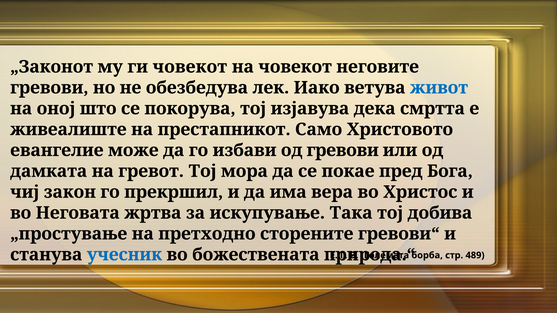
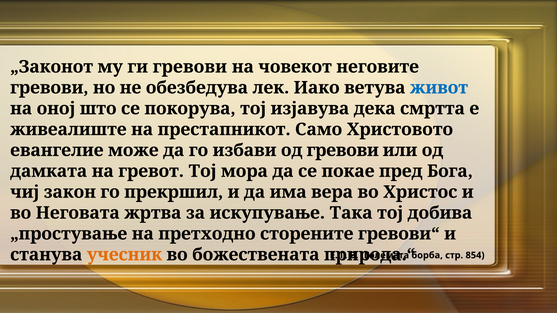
ги човекот: човекот -> гревови (190, 67)
учесник colour: blue -> orange (124, 255)
489: 489 -> 854 (475, 255)
